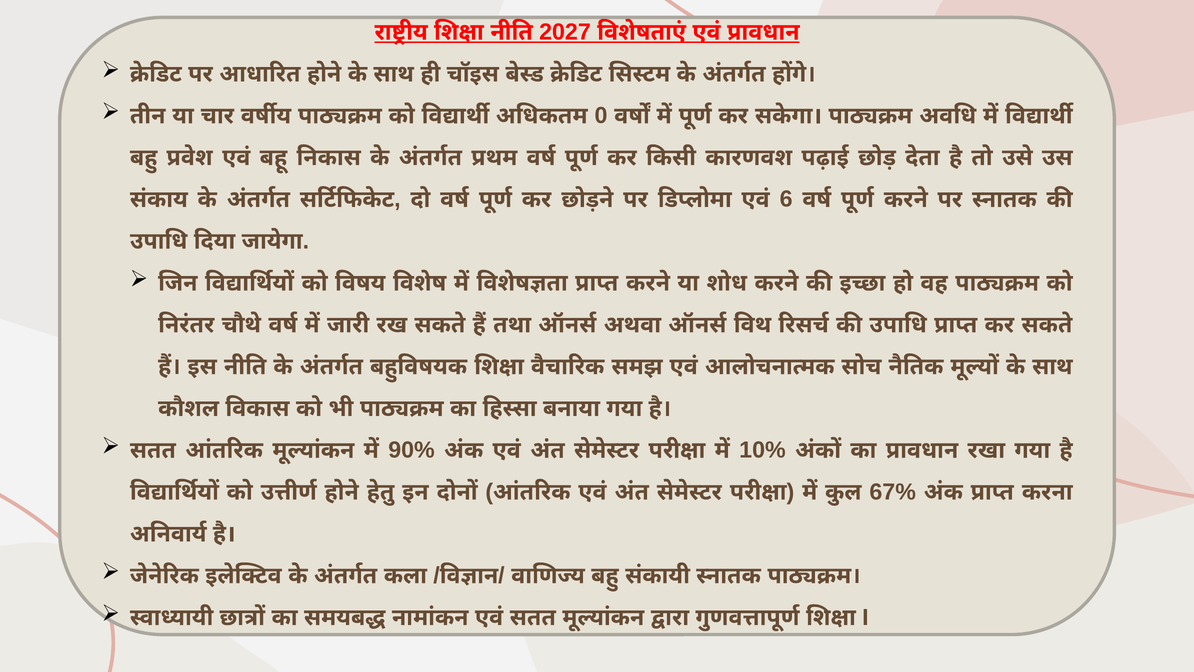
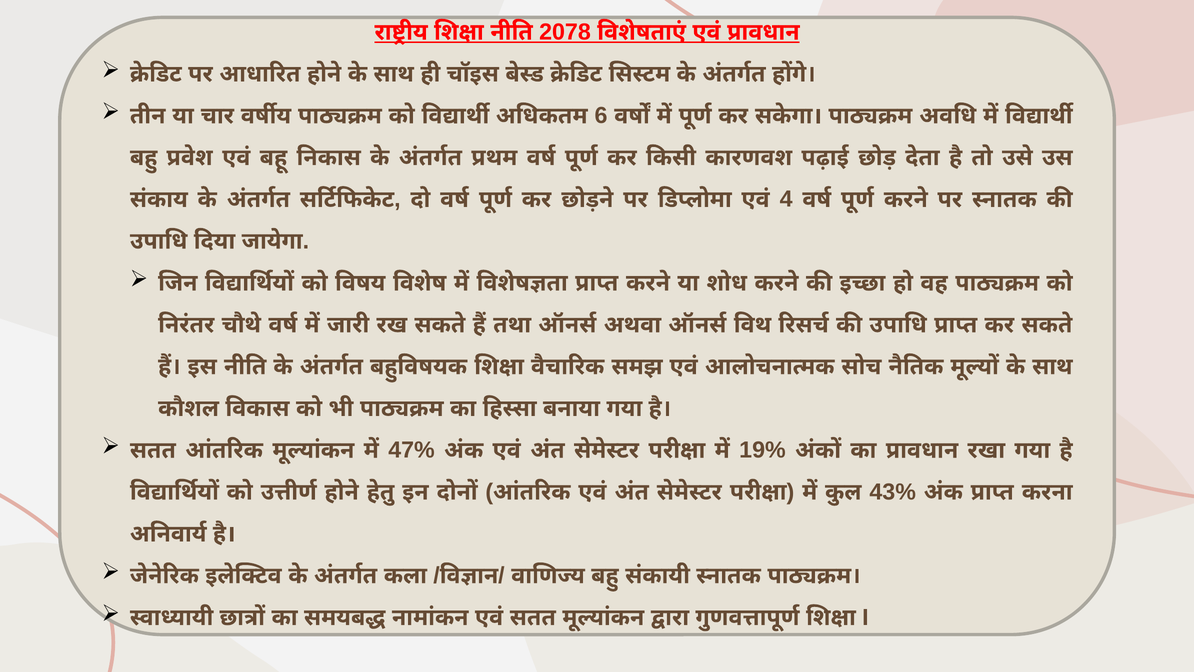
2027: 2027 -> 2078 (565, 32)
0: 0 -> 6 (601, 116)
6: 6 -> 4 (786, 199)
90%: 90% -> 47% (412, 450)
10%: 10% -> 19% (762, 450)
67%: 67% -> 43% (893, 492)
